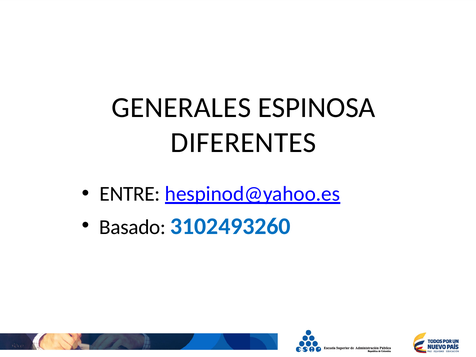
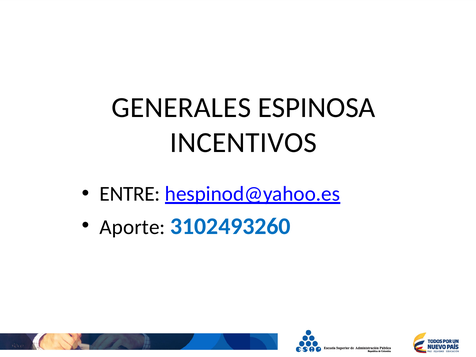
DIFERENTES: DIFERENTES -> INCENTIVOS (243, 143)
Basado: Basado -> Aporte (132, 227)
